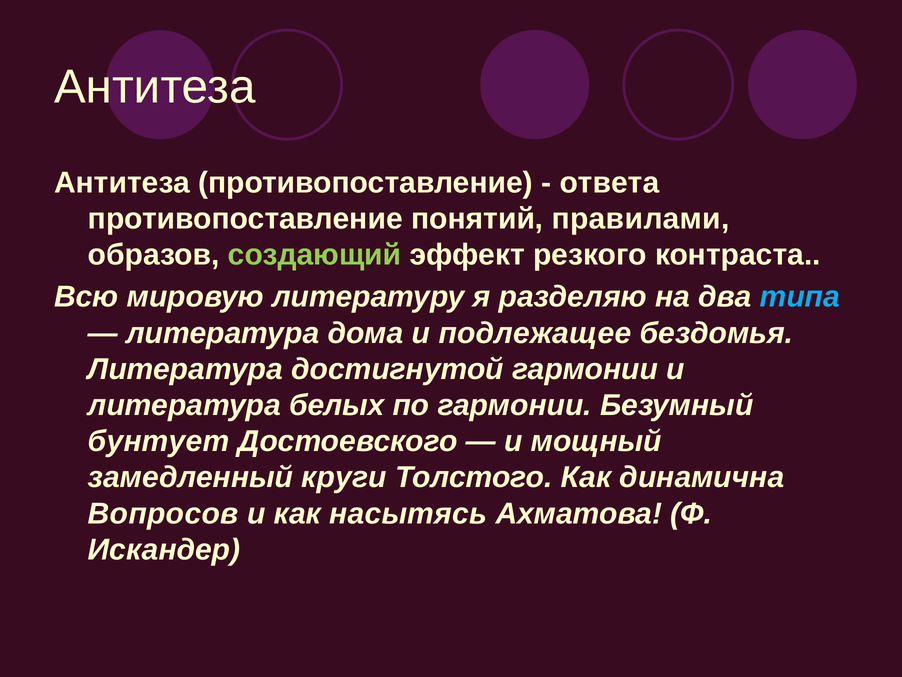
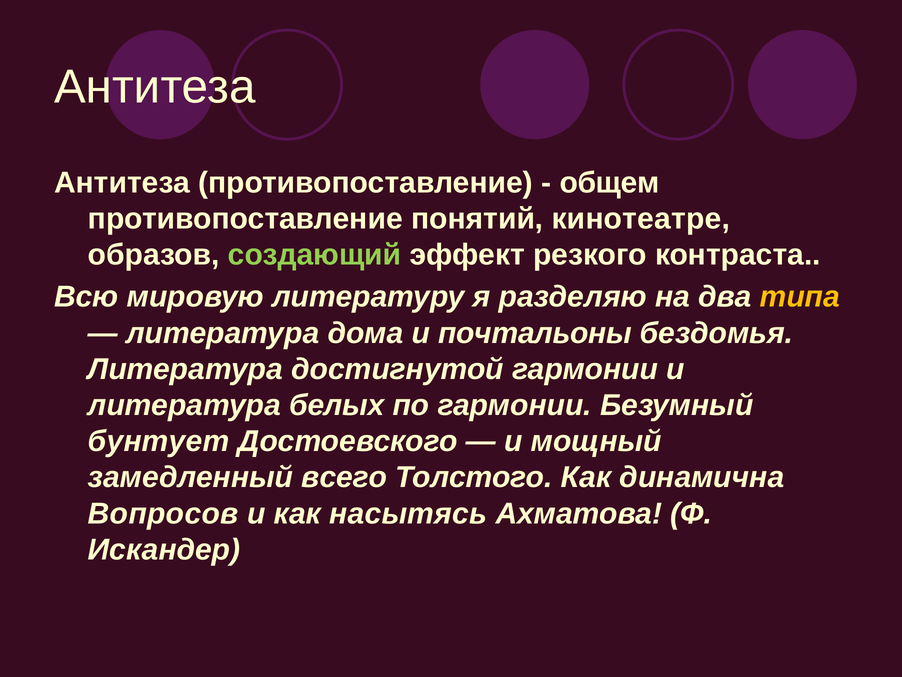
ответа: ответа -> общем (610, 183)
правилами: правилами -> кинотеатре (641, 219)
типа colour: light blue -> yellow (800, 297)
подлежащее: подлежащее -> почтальоны (535, 333)
круги: круги -> всего (344, 477)
